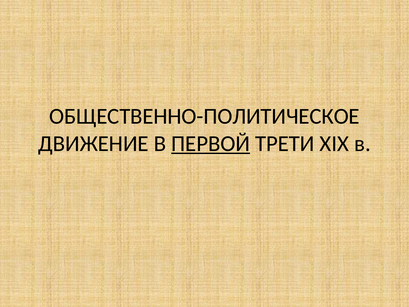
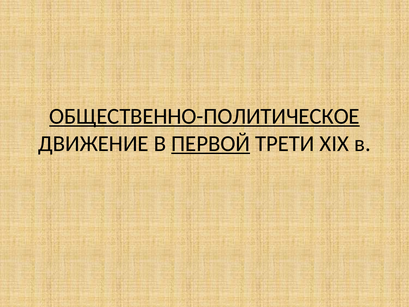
ОБЩЕСТВЕННО-ПОЛИТИЧЕСКОЕ underline: none -> present (204, 116)
